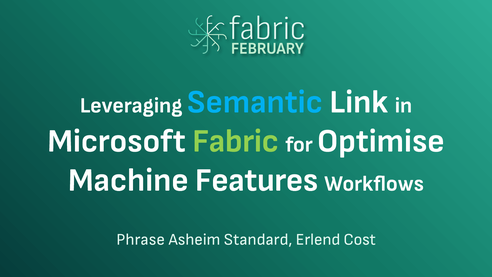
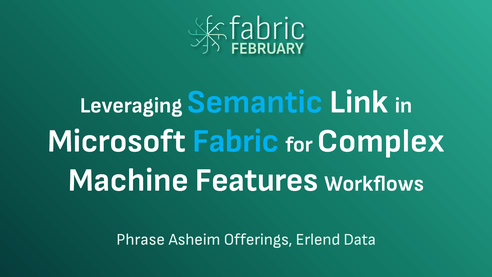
Fabric colour: light green -> light blue (236, 141)
Optimise: Optimise -> Complex (381, 141)
Standard: Standard -> Offerings (258, 239)
Cost: Cost -> Data (360, 239)
